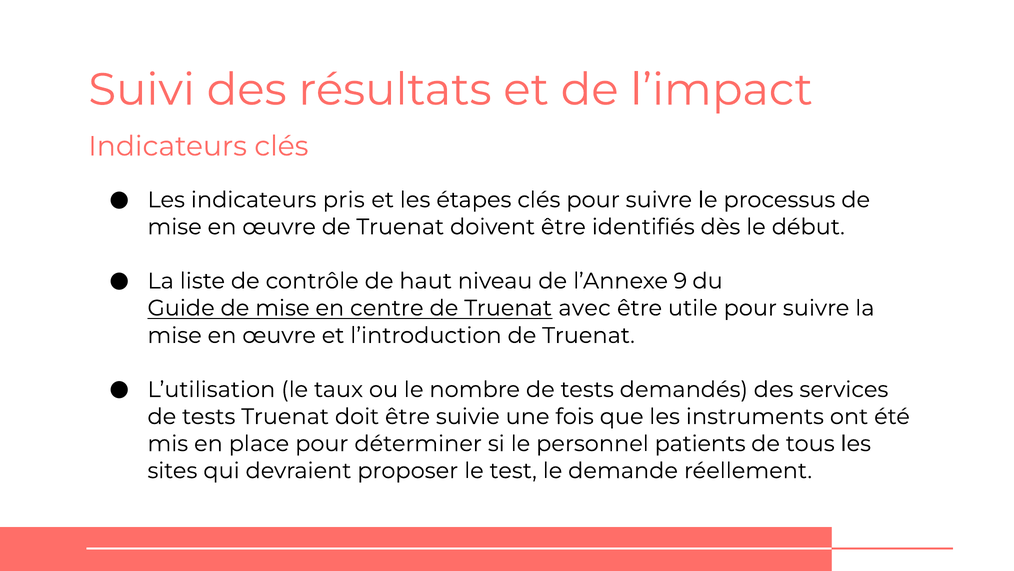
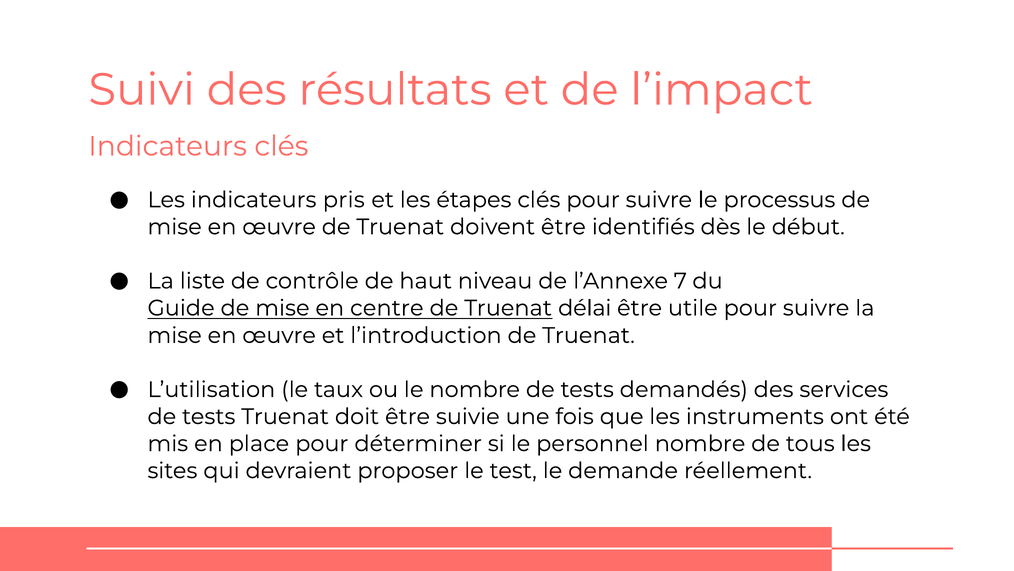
9: 9 -> 7 (680, 281)
avec: avec -> délai (585, 308)
personnel patients: patients -> nombre (700, 443)
